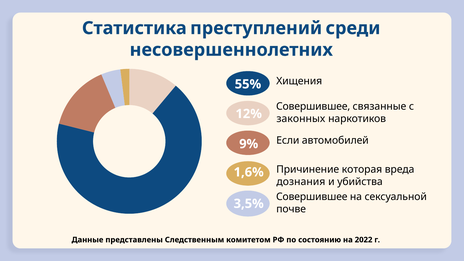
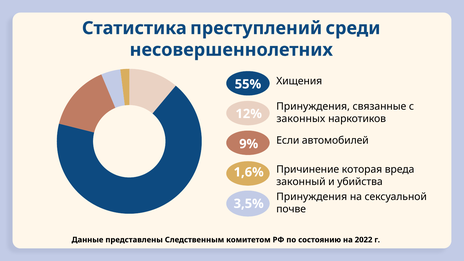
Совершившее: Совершившее -> Принуждения (313, 106)
дознания: дознания -> законный (301, 182)
Совершившее: Совершившее -> Принуждения (312, 197)
